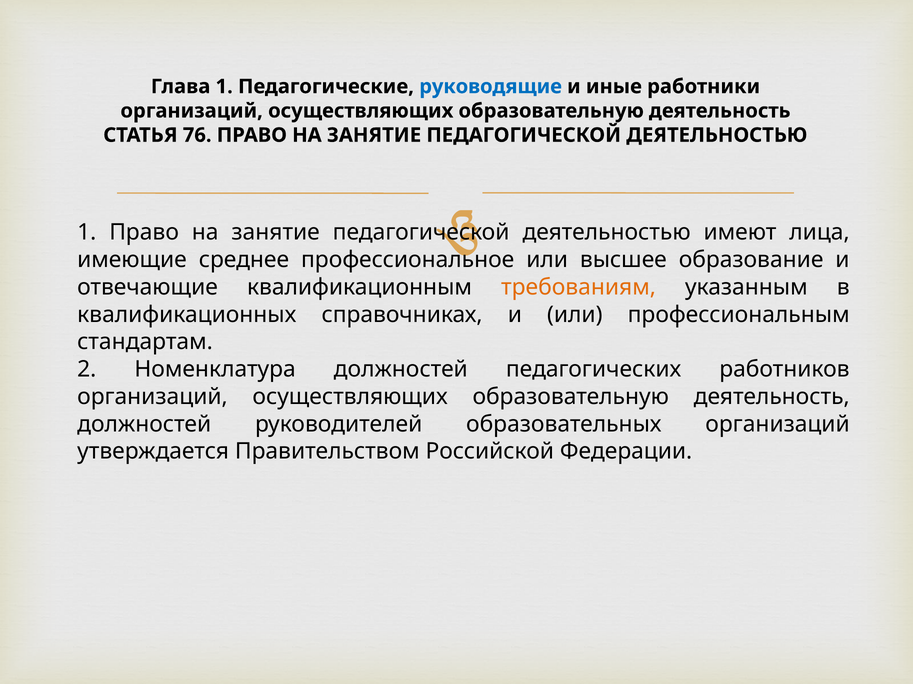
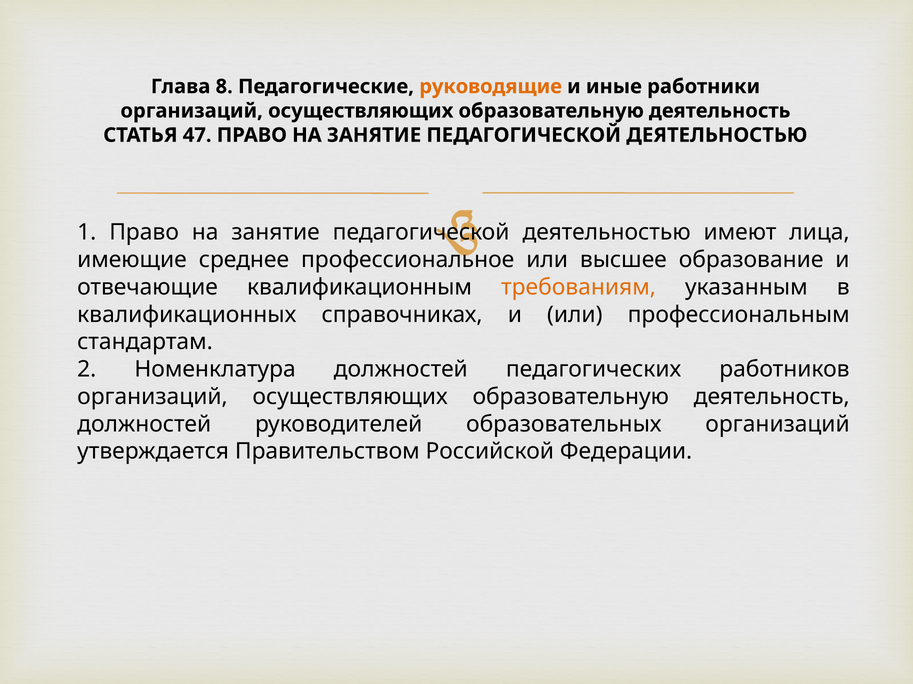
Глава 1: 1 -> 8 (224, 87)
руководящие colour: blue -> orange (491, 87)
76: 76 -> 47 (197, 135)
